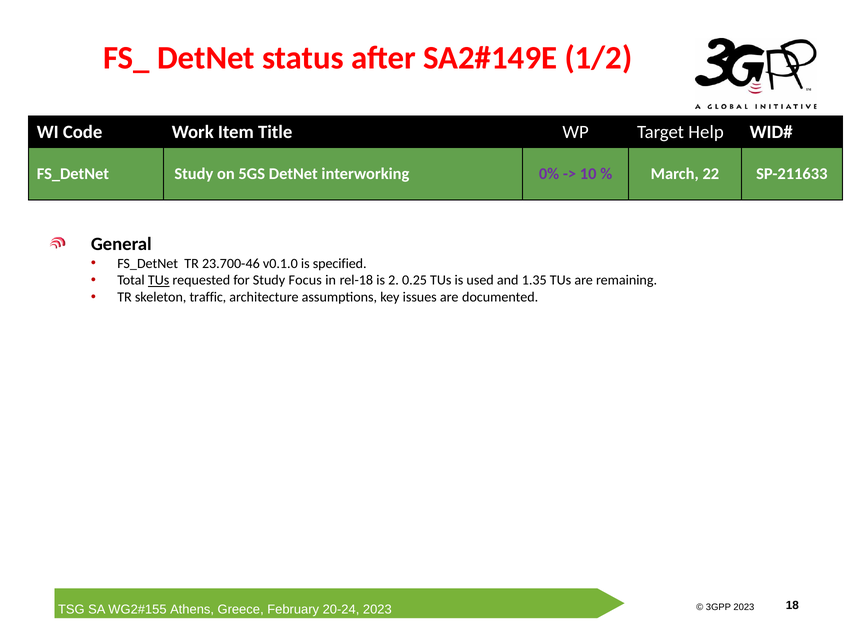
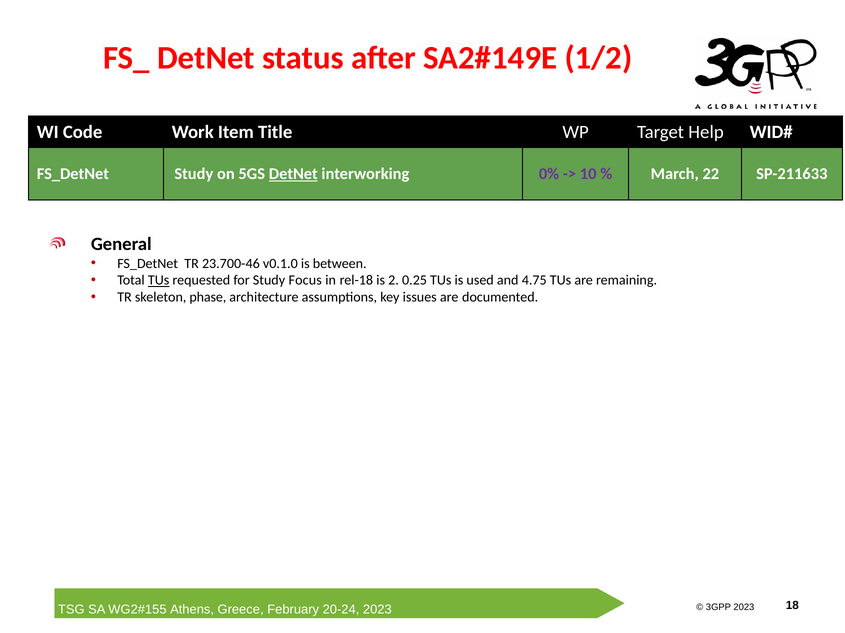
DetNet underline: none -> present (293, 174)
specified: specified -> between (340, 264)
1.35: 1.35 -> 4.75 (534, 281)
traffic: traffic -> phase (208, 298)
